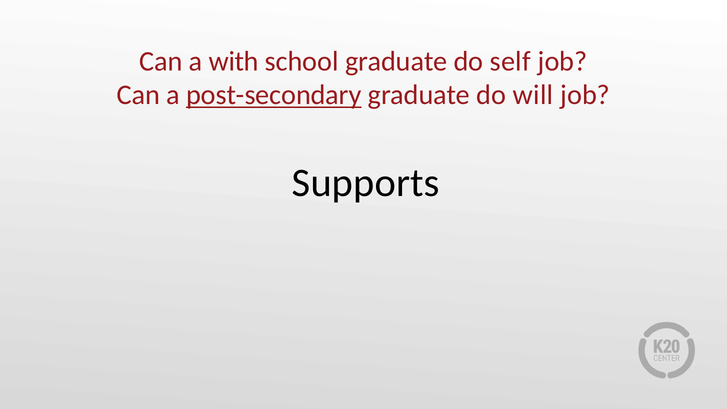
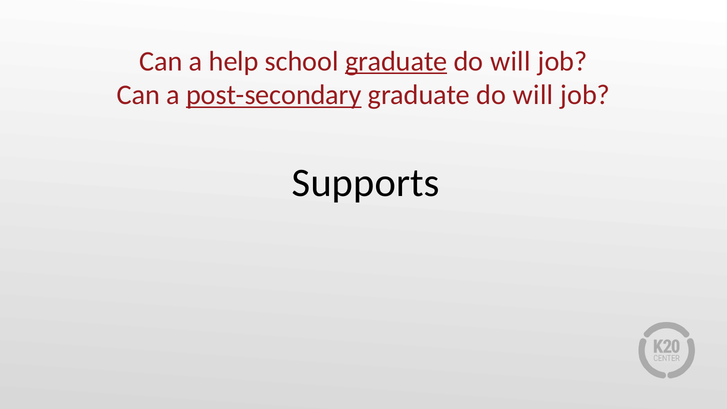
with: with -> help (234, 61)
graduate underline: none -> present (396, 61)
self: self -> will (510, 61)
